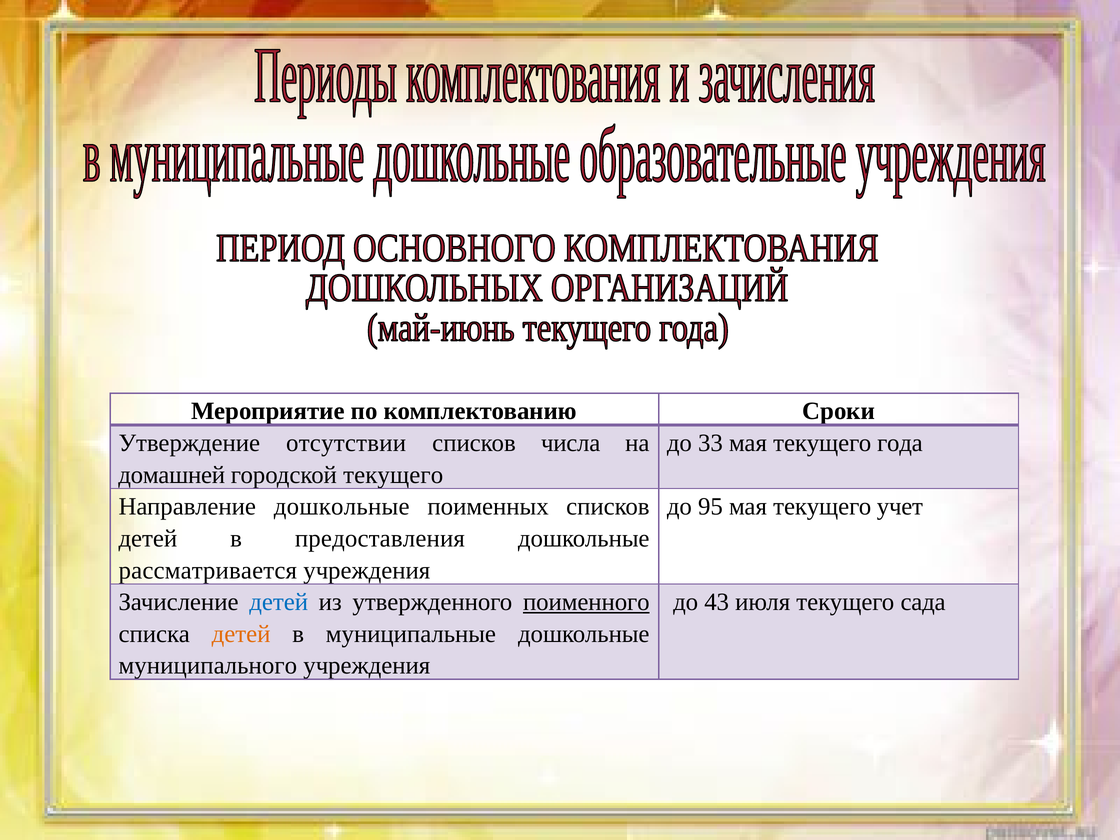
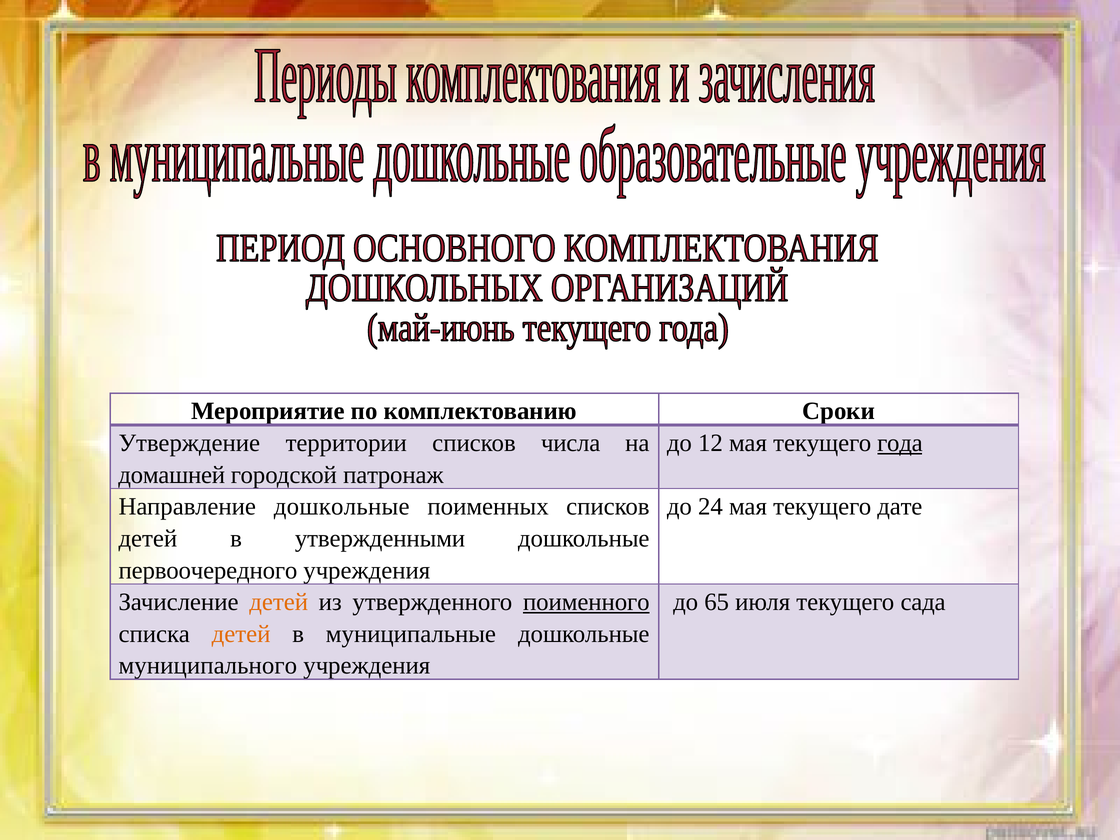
отсутствии: отсутствии -> территории (346, 443)
33: 33 -> 12 (710, 443)
года underline: none -> present (900, 443)
городской текущего: текущего -> патронаж (393, 475)
95: 95 -> 24 (710, 507)
учет: учет -> дате (900, 507)
предоставления: предоставления -> утвержденными (380, 539)
рассматривается: рассматривается -> первоочередного (208, 570)
детей colour: blue -> orange (279, 602)
43: 43 -> 65 (717, 602)
